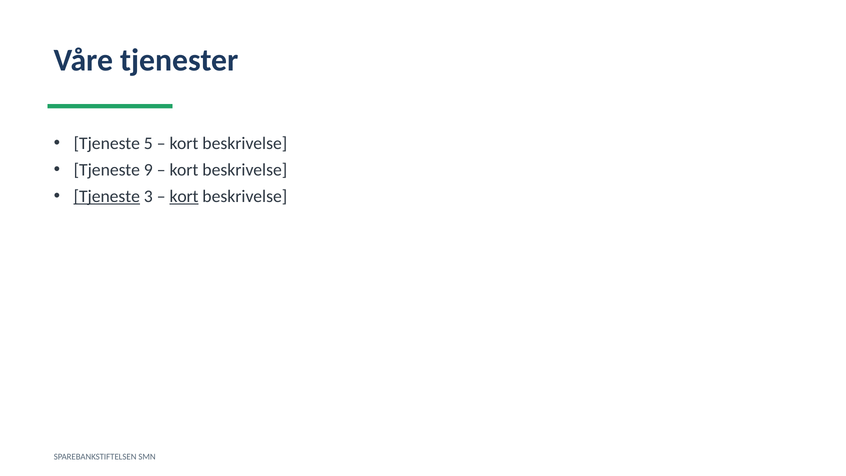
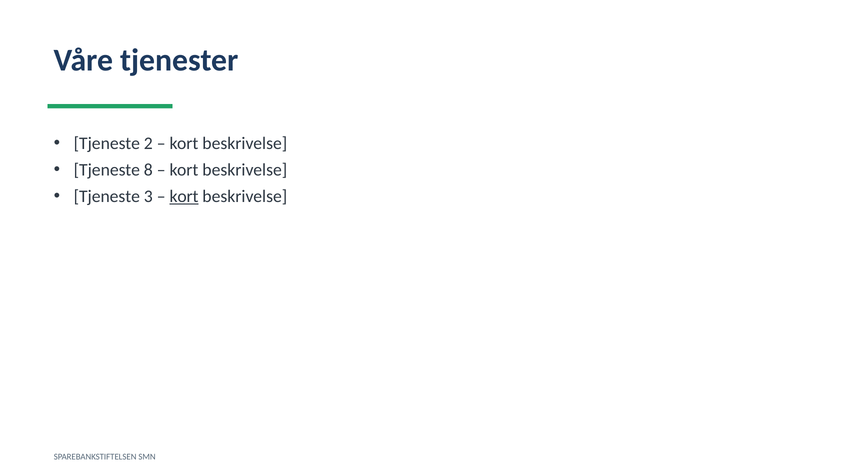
5: 5 -> 2 (148, 143)
9: 9 -> 8 (148, 170)
Tjeneste underline: present -> none (107, 196)
